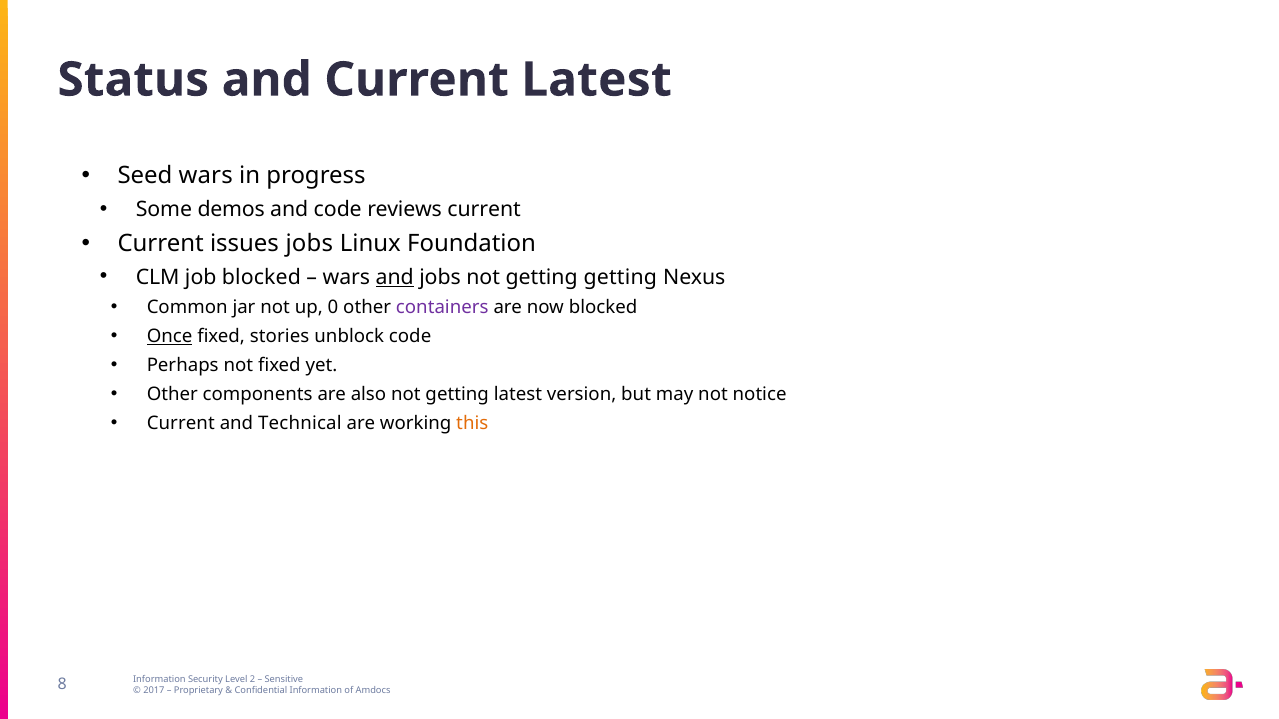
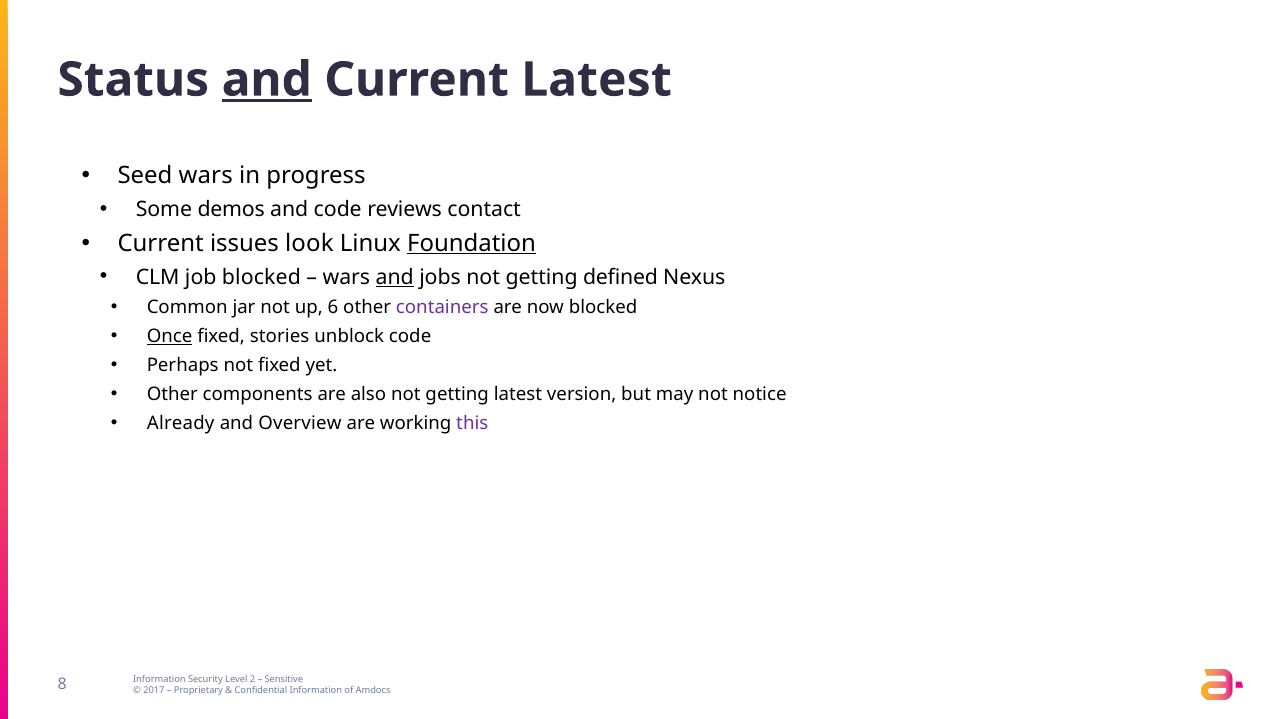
and underline: none -> present (267, 80)
reviews current: current -> contact (484, 210)
issues jobs: jobs -> look (309, 244)
Foundation underline: none -> present (471, 244)
getting getting: getting -> defined (620, 277)
0: 0 -> 6 (333, 308)
Current: Current -> Already (181, 424)
Technical: Technical -> Overview (300, 424)
this colour: orange -> purple (472, 424)
